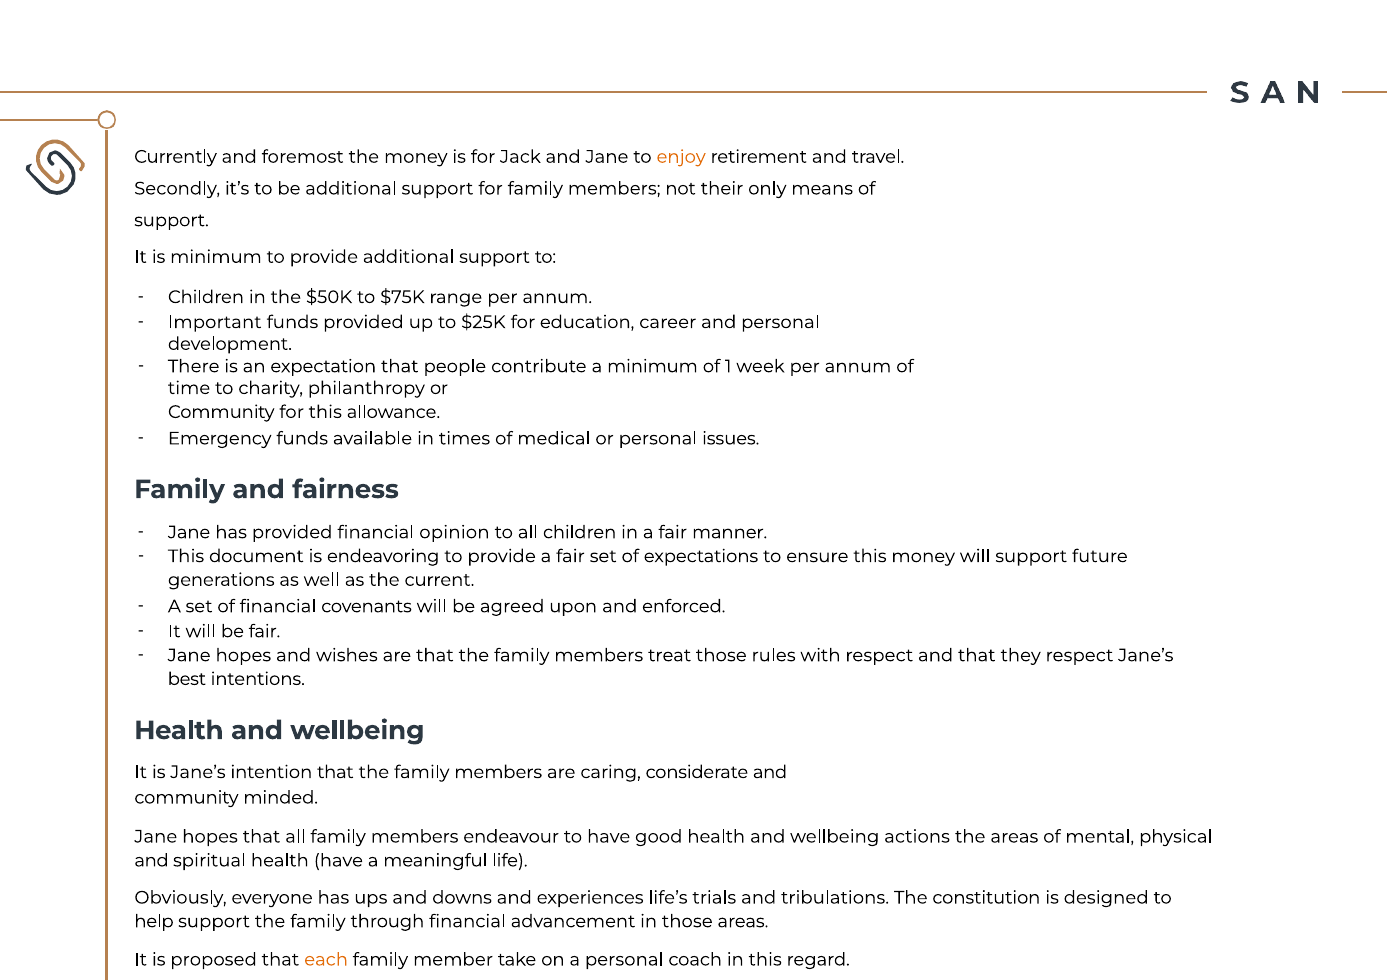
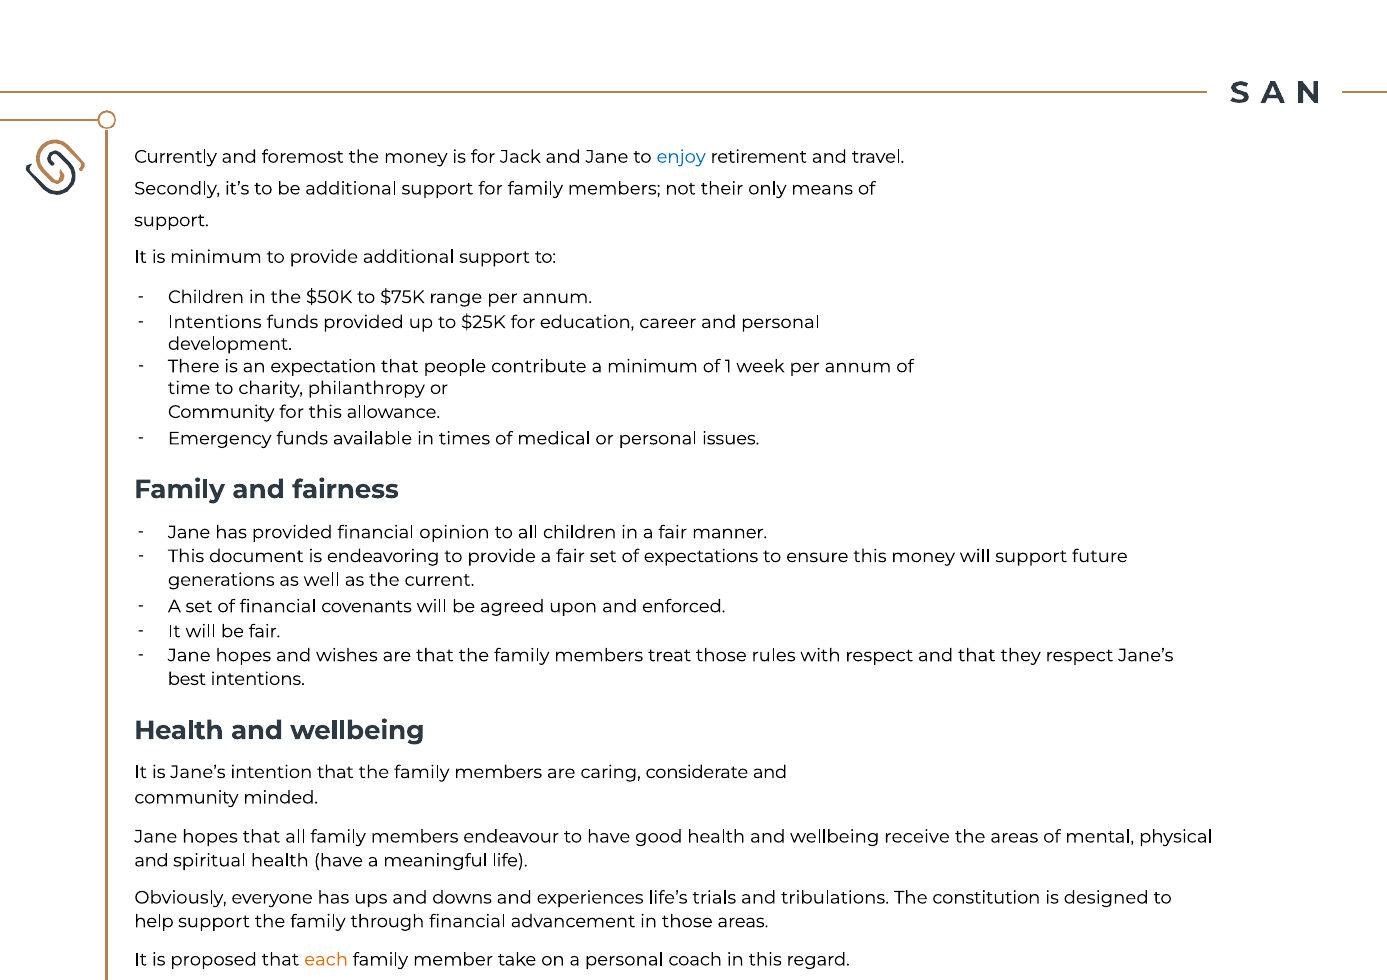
enjoy colour: orange -> blue (681, 157)
Important: Important -> Intentions (215, 322)
actions: actions -> receive (917, 837)
